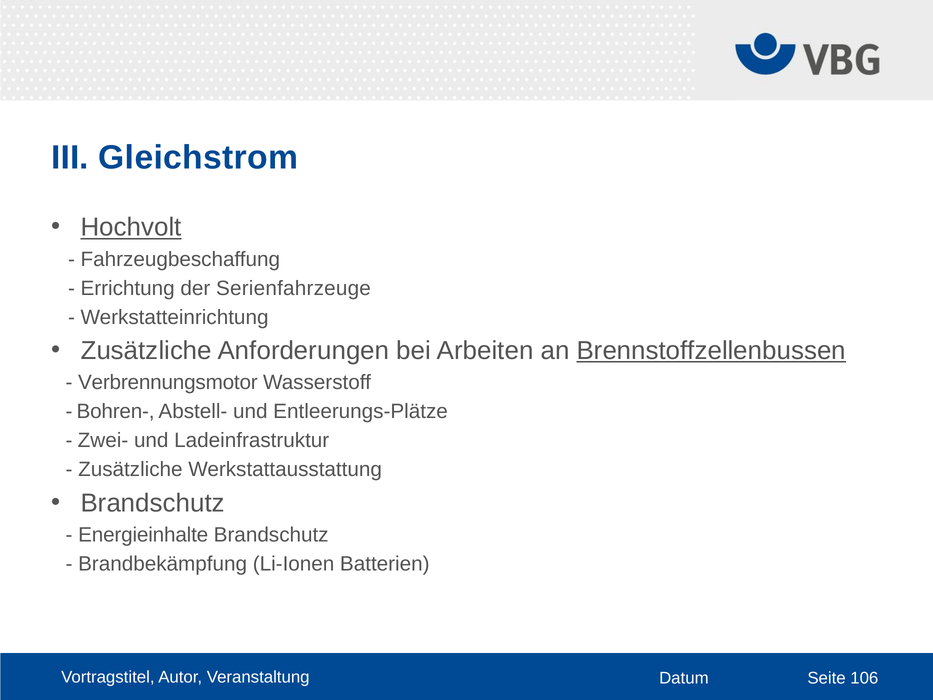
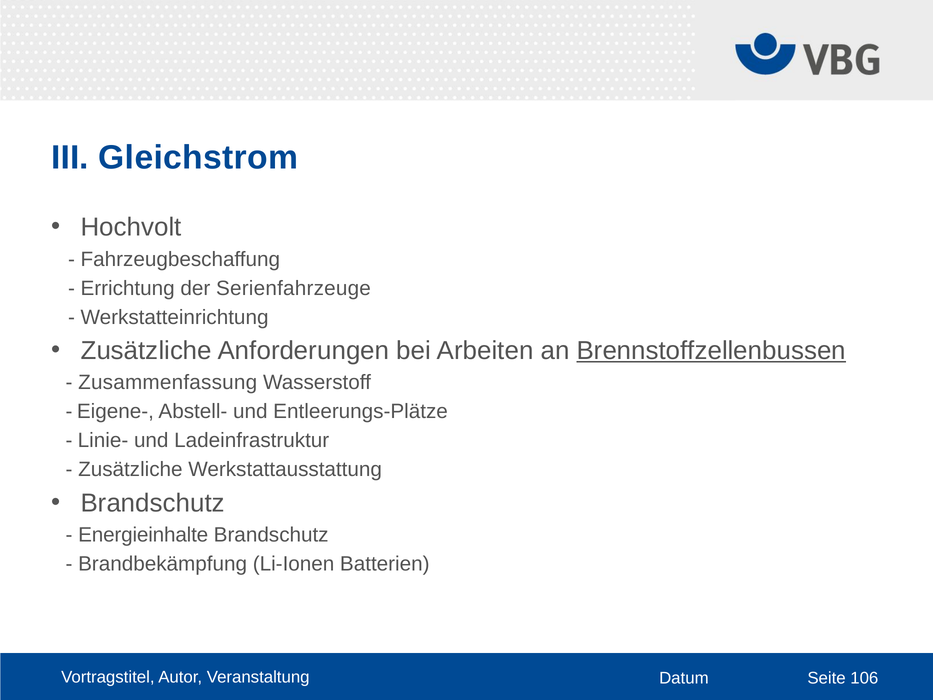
Hochvolt underline: present -> none (131, 227)
Verbrennungsmotor: Verbrennungsmotor -> Zusammenfassung (168, 382)
Bohren-: Bohren- -> Eigene- (115, 411)
Zwei-: Zwei- -> Linie- (103, 440)
